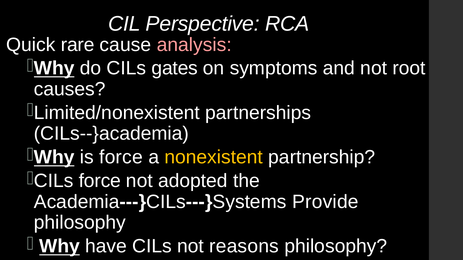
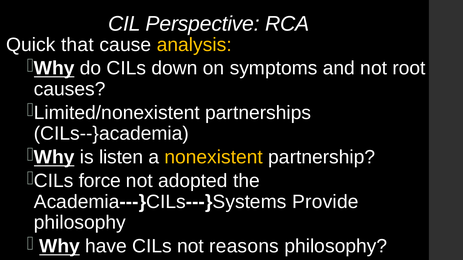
rare: rare -> that (77, 45)
analysis colour: pink -> yellow (194, 45)
gates: gates -> down (175, 68)
is force: force -> listen (121, 158)
